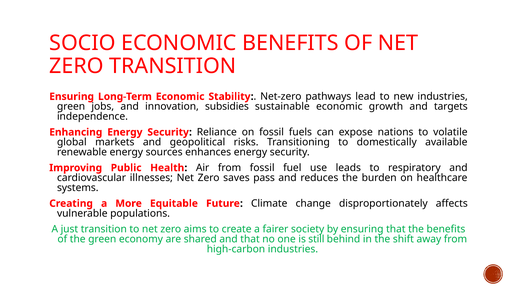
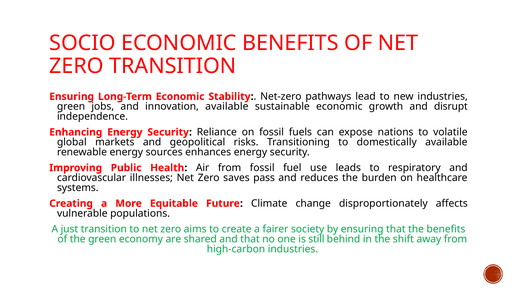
innovation subsidies: subsidies -> available (227, 106)
targets: targets -> disrupt (451, 106)
